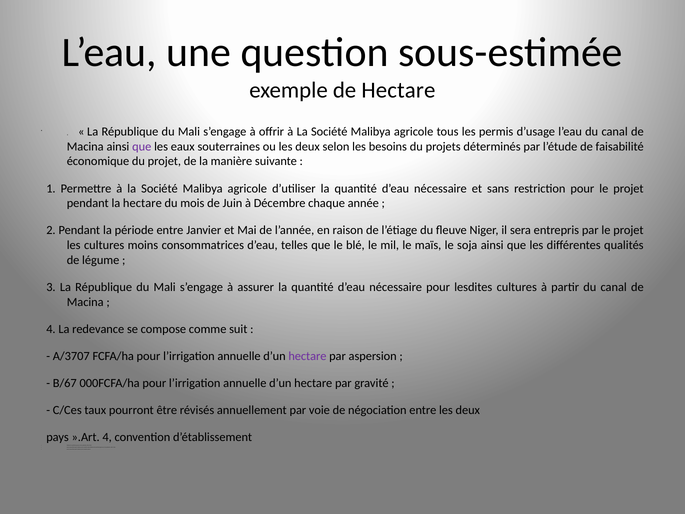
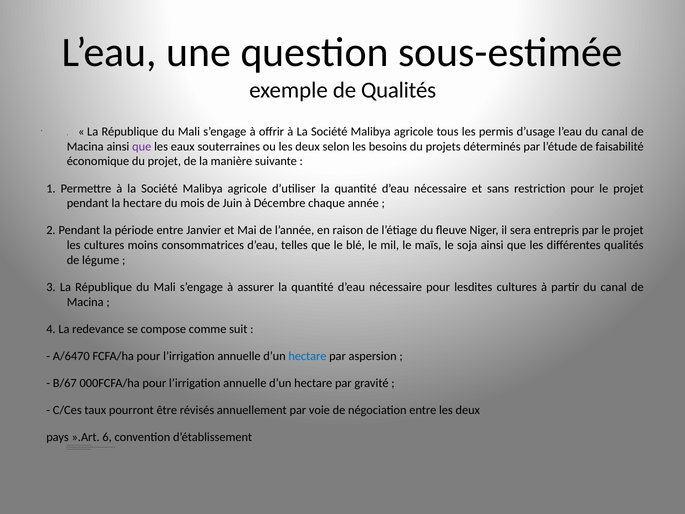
de Hectare: Hectare -> Qualités (399, 90)
A/3707: A/3707 -> A/6470 (71, 356)
hectare colour: purple -> blue (307, 356)
».Art 4: 4 -> 6 (107, 437)
